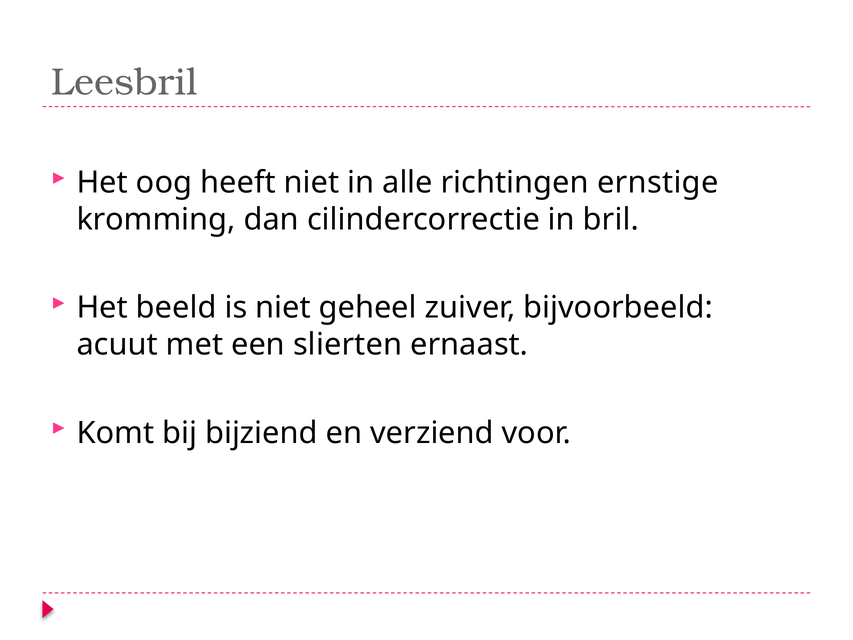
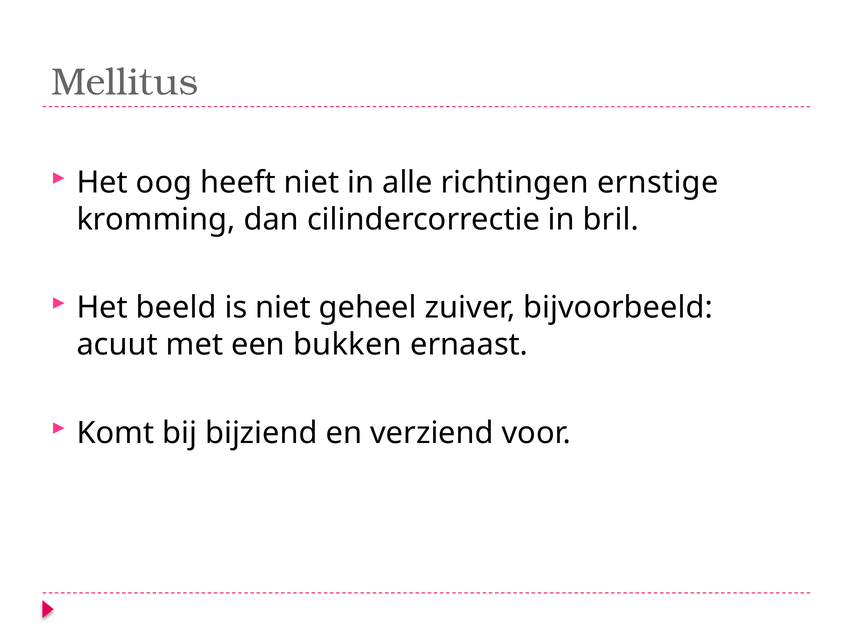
Leesbril: Leesbril -> Mellitus (125, 82)
slierten: slierten -> bukken (348, 345)
